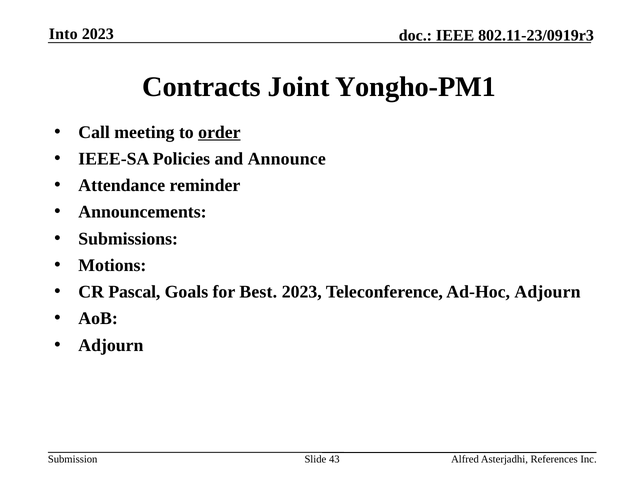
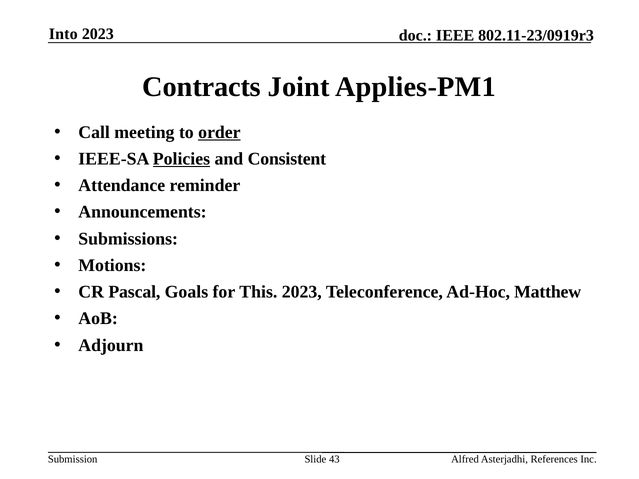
Yongho-PM1: Yongho-PM1 -> Applies-PM1 (415, 87)
Policies underline: none -> present (181, 159)
Announce: Announce -> Consistent (287, 159)
Best: Best -> This (258, 292)
Ad-Hoc Adjourn: Adjourn -> Matthew (548, 292)
